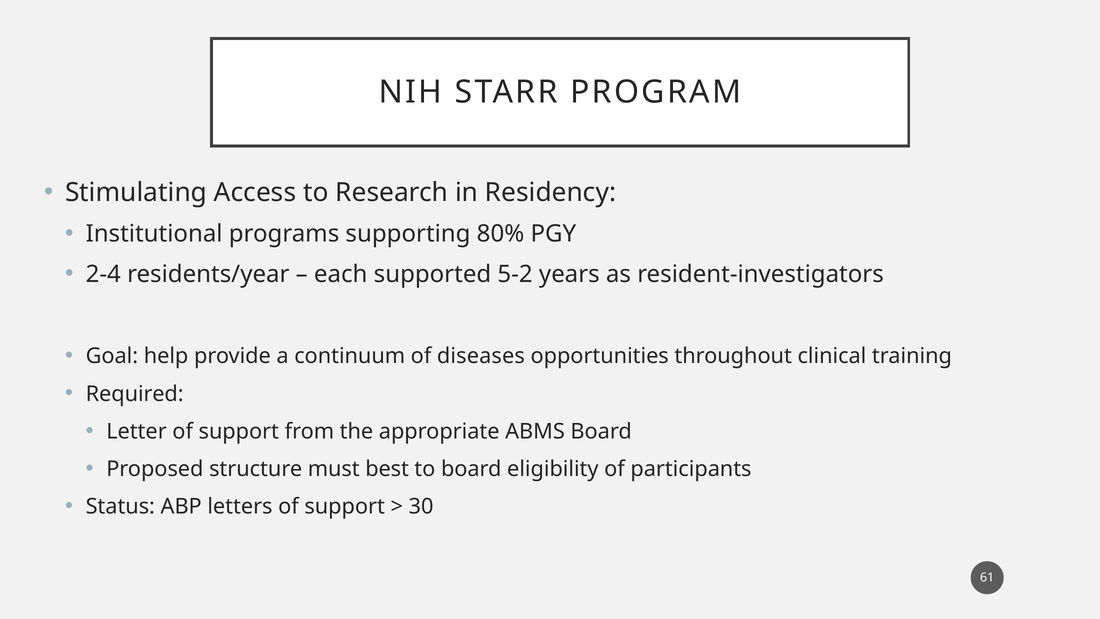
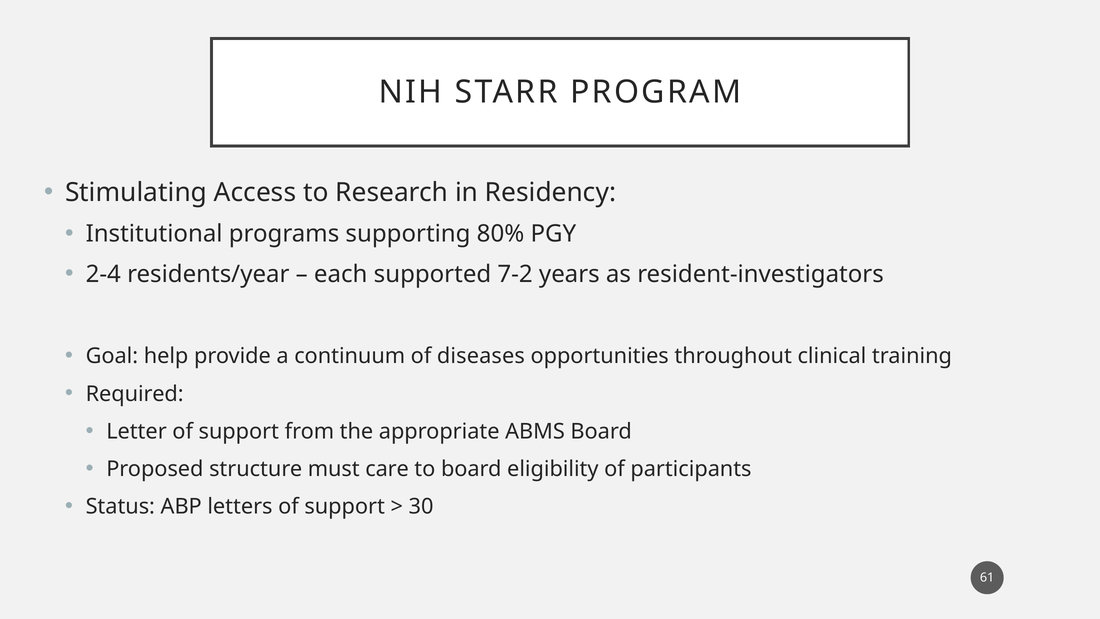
5-2: 5-2 -> 7-2 (515, 274)
best: best -> care (387, 469)
